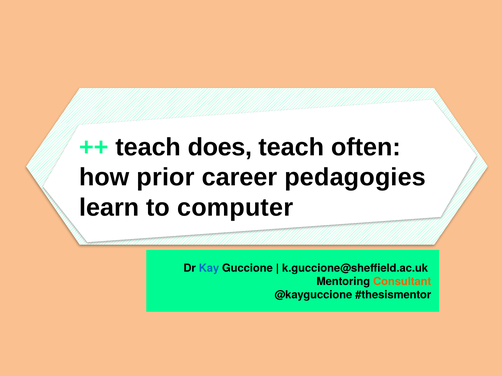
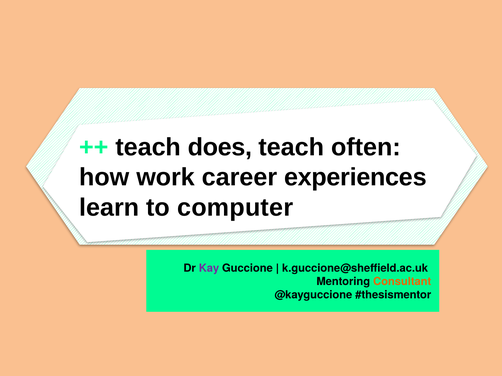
prior: prior -> work (166, 178)
pedagogies: pedagogies -> experiences (355, 178)
Kay colour: blue -> purple (209, 269)
